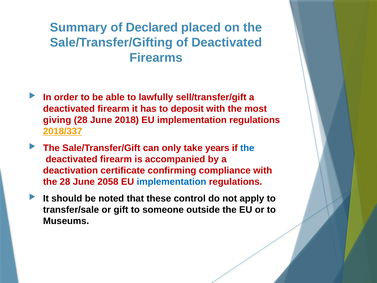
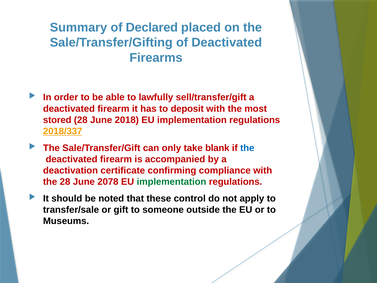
giving: giving -> stored (57, 120)
years: years -> blank (217, 148)
2058: 2058 -> 2078 (108, 182)
implementation colour: blue -> green (171, 182)
